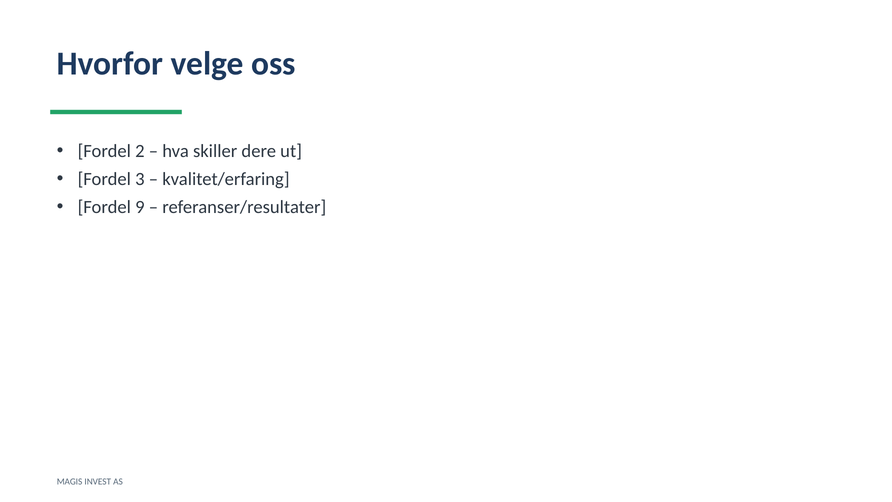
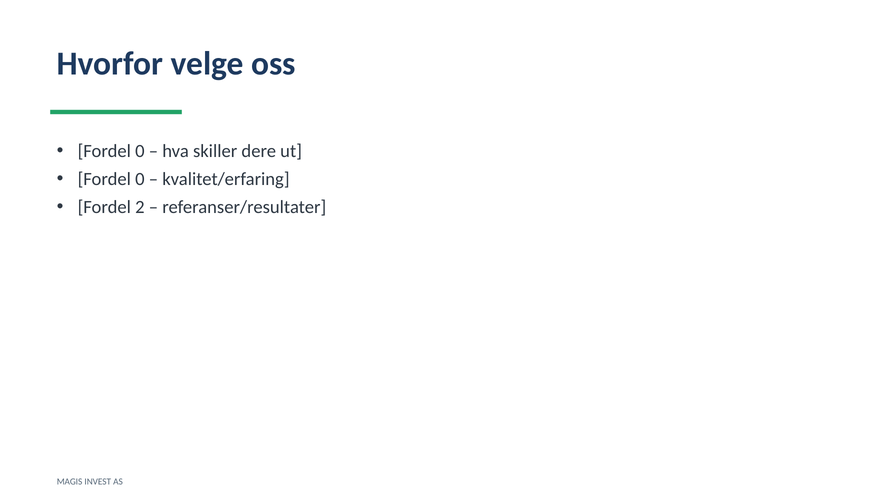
2: 2 -> 0 (140, 151)
3: 3 -> 0 (140, 179)
9: 9 -> 2 (140, 207)
